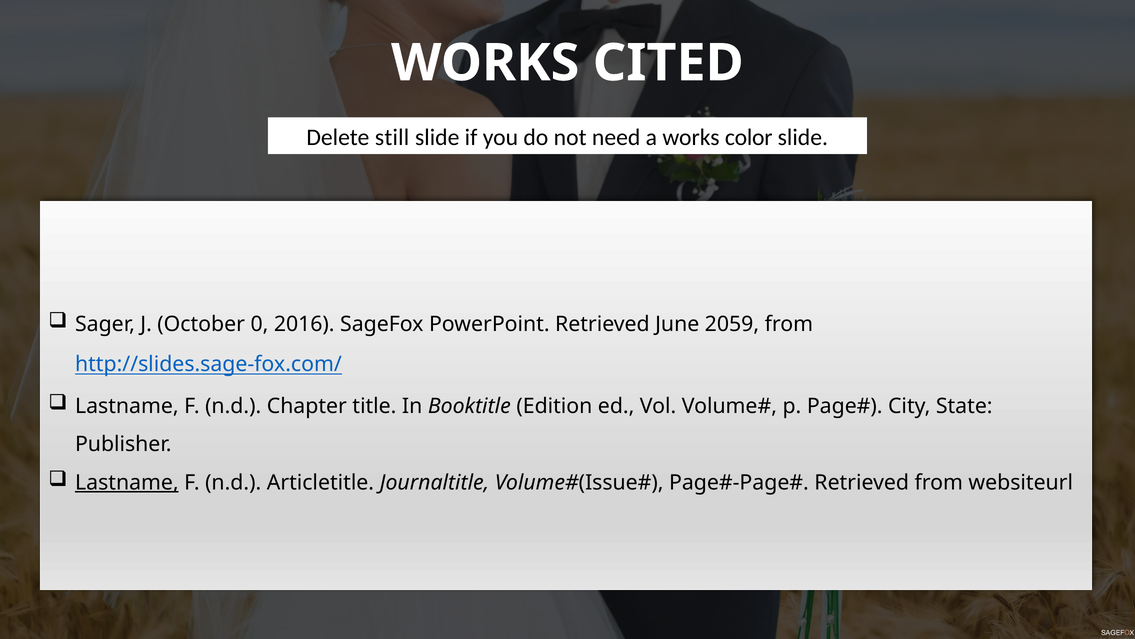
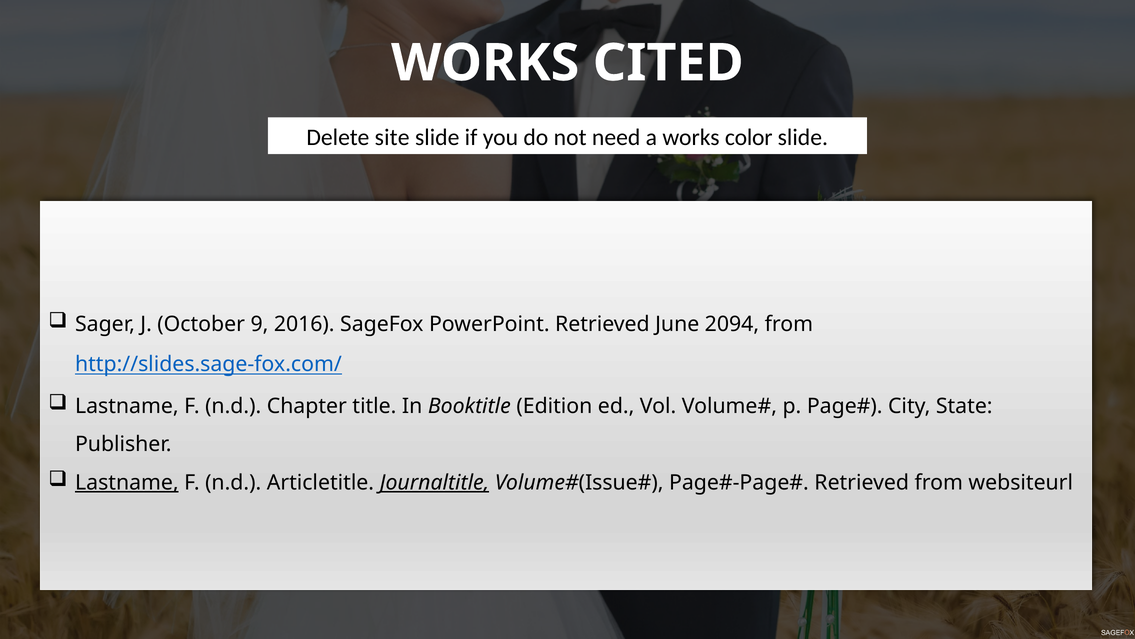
still: still -> site (392, 137)
0: 0 -> 9 (259, 324)
2059: 2059 -> 2094 (732, 324)
Journaltitle underline: none -> present (434, 482)
